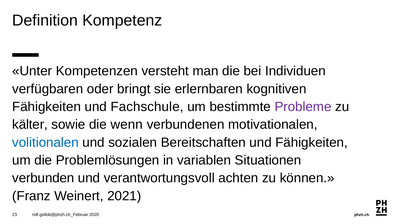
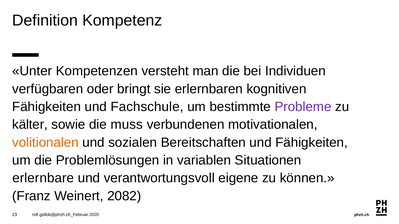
wenn: wenn -> muss (127, 125)
volitionalen colour: blue -> orange (45, 143)
verbunden: verbunden -> erlernbare (43, 178)
achten: achten -> eigene (238, 178)
2021: 2021 -> 2082 (124, 196)
